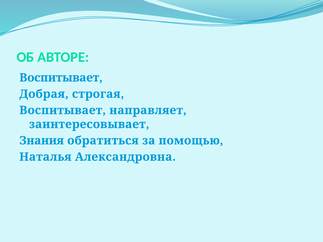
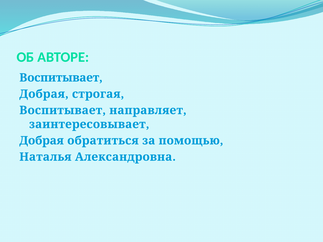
Знания: Знания -> Добрая (42, 141)
